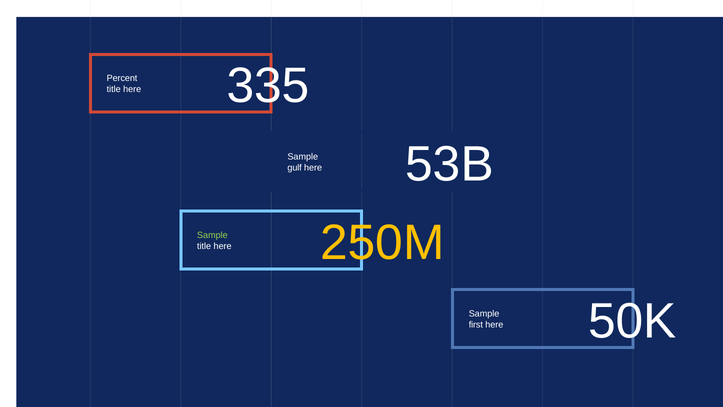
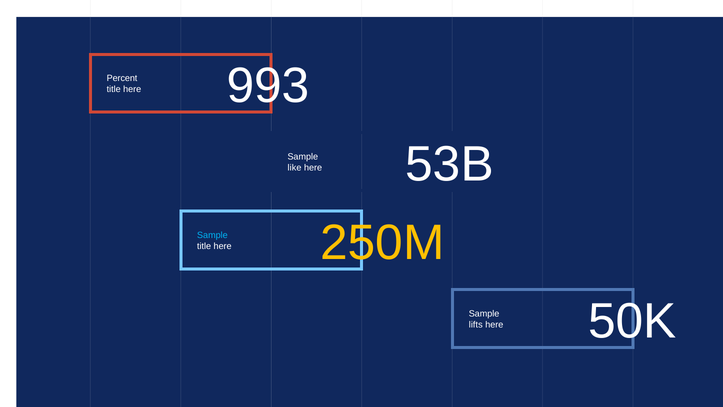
335: 335 -> 993 (268, 86)
gulf: gulf -> like (295, 168)
Sample colour: light green -> light blue (212, 235)
first: first -> lifts (476, 324)
